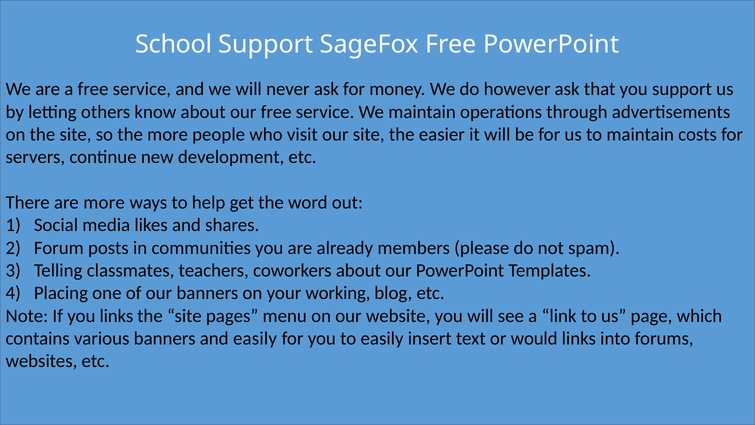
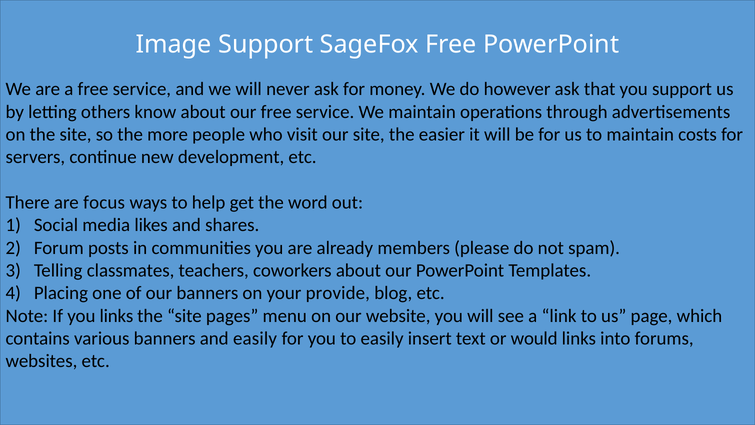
School: School -> Image (174, 45)
are more: more -> focus (104, 202)
working: working -> provide (338, 293)
